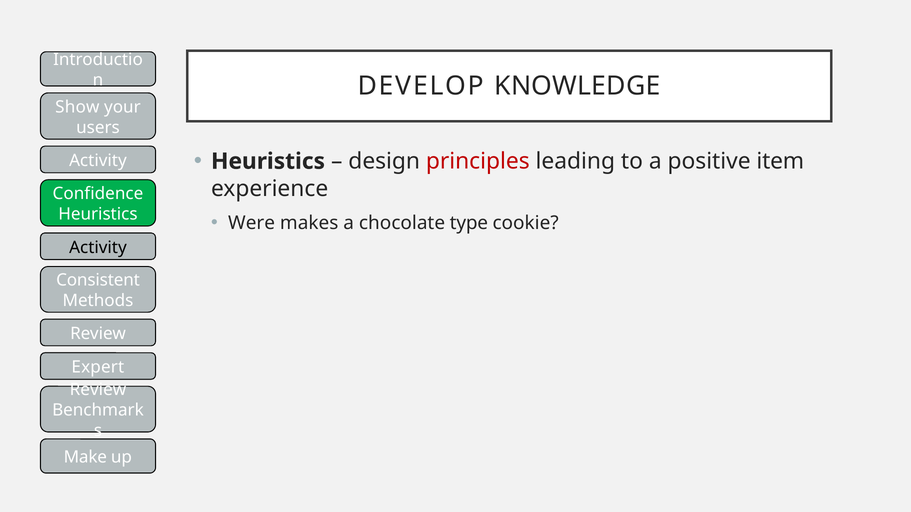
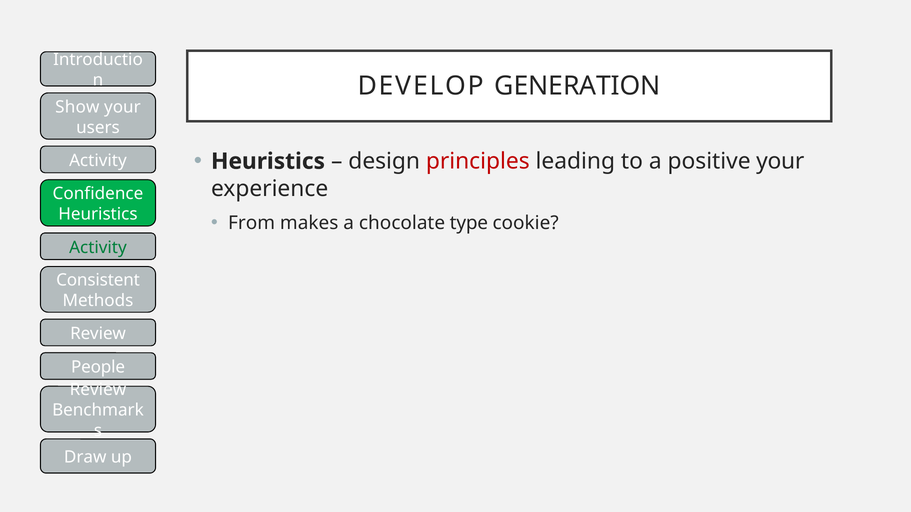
KNOWLEDGE: KNOWLEDGE -> GENERATION (578, 86)
positive item: item -> your (780, 161)
Were: Were -> From (252, 223)
Activity colour: black -> green (98, 248)
Expert: Expert -> People (98, 368)
Make: Make -> Draw (85, 458)
